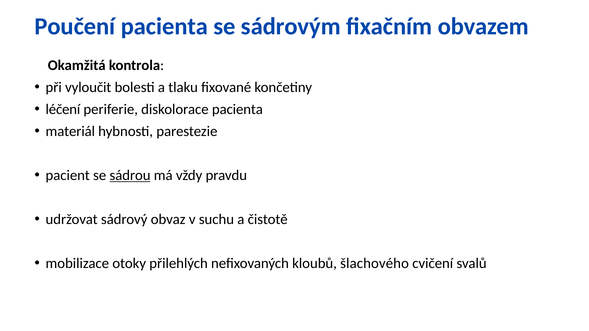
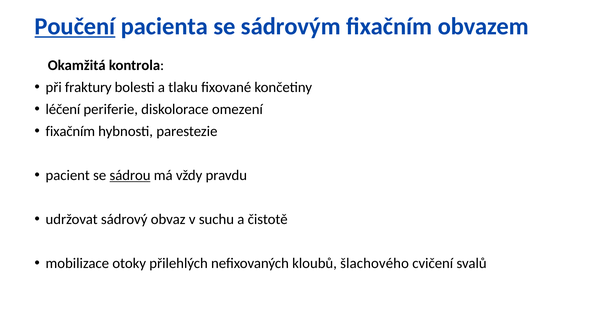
Poučení underline: none -> present (75, 26)
vyloučit: vyloučit -> fraktury (88, 87)
diskolorace pacienta: pacienta -> omezení (237, 109)
materiál: materiál -> fixačním (70, 131)
